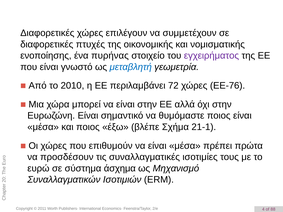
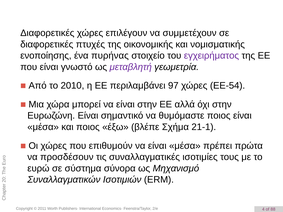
μεταβλητή colour: blue -> purple (131, 67)
72: 72 -> 97 (173, 86)
ΕΕ-76: ΕΕ-76 -> ΕΕ-54 (228, 86)
άσχημα: άσχημα -> σύνορα (120, 169)
